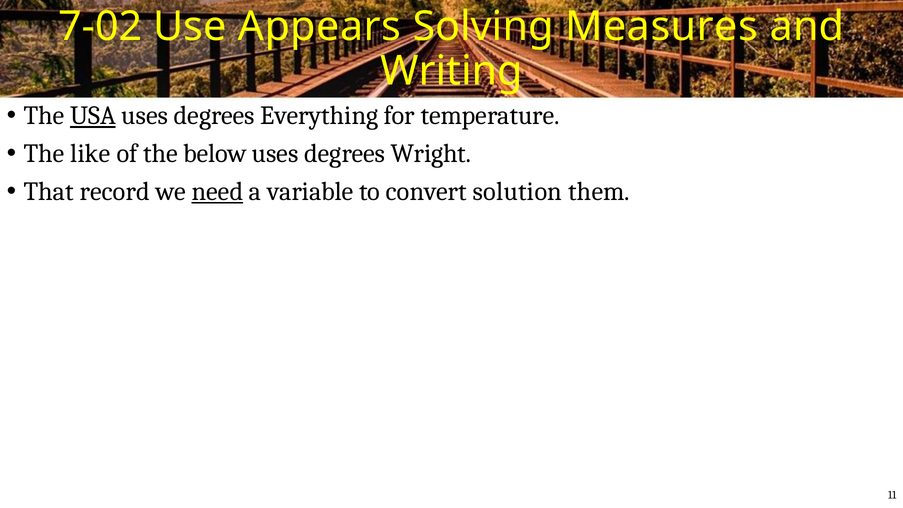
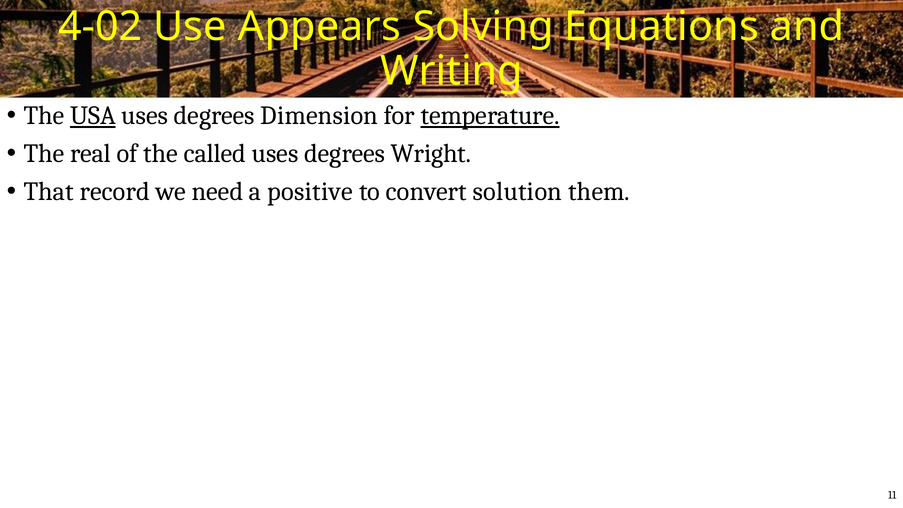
7-02: 7-02 -> 4-02 (100, 26)
Measures: Measures -> Equations (662, 26)
Everything: Everything -> Dimension (319, 116)
temperature underline: none -> present (490, 116)
like: like -> real (91, 153)
below: below -> called (215, 153)
need underline: present -> none (217, 191)
variable: variable -> positive (310, 191)
